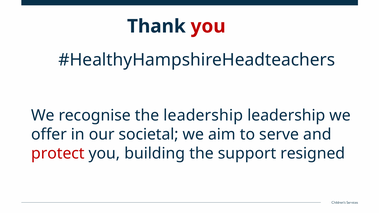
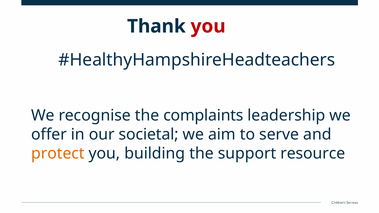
the leadership: leadership -> complaints (203, 116)
protect colour: red -> orange (58, 154)
resigned: resigned -> resource (313, 154)
